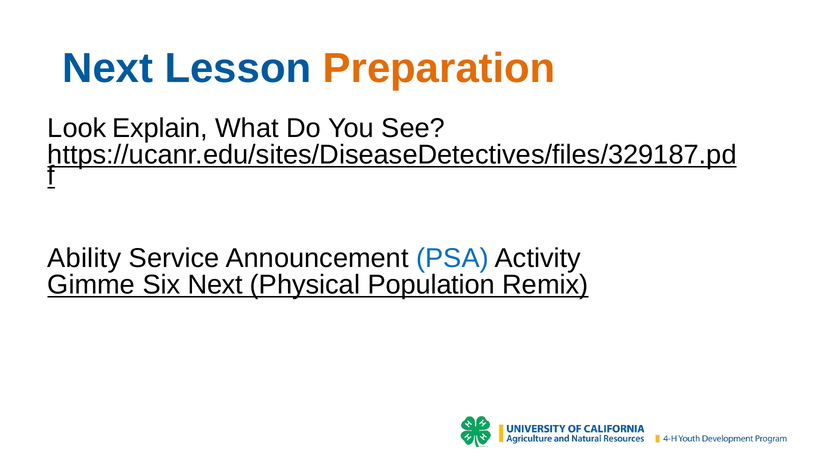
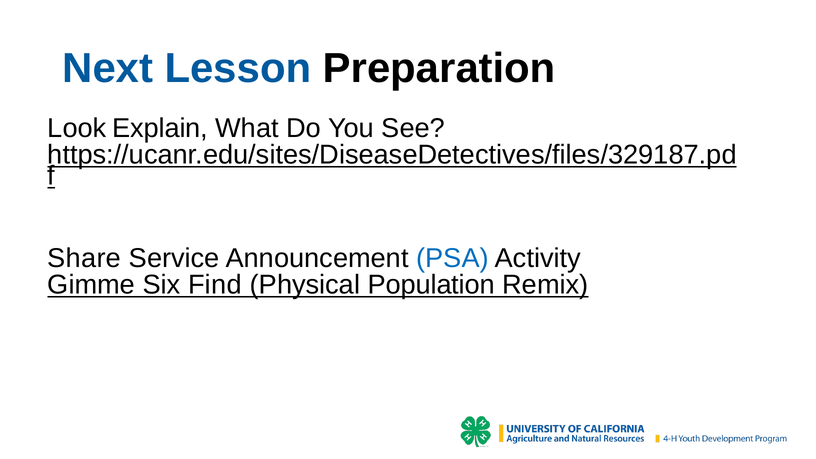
Preparation colour: orange -> black (439, 69)
Ability: Ability -> Share (84, 258)
Six Next: Next -> Find (215, 285)
